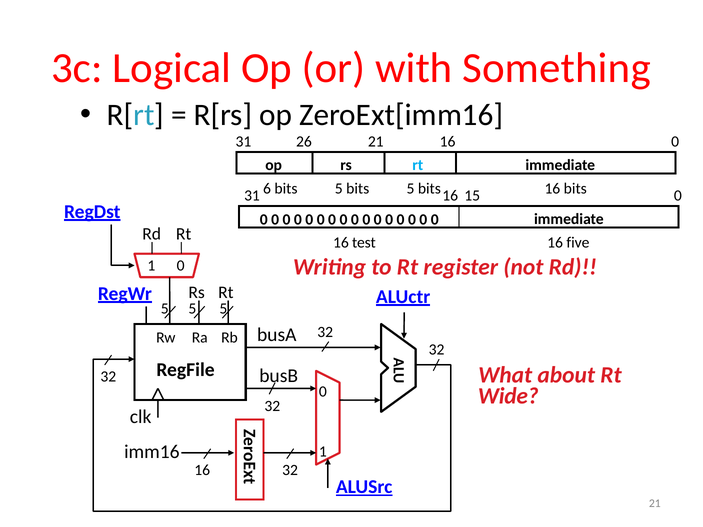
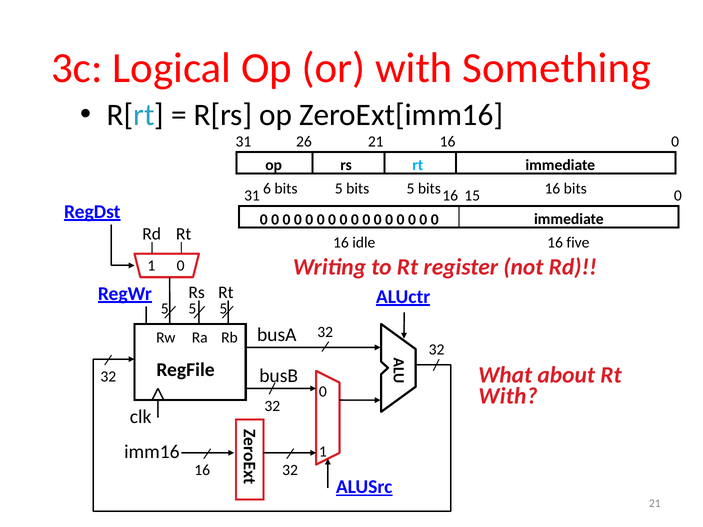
test: test -> idle (364, 243)
Wide: Wide -> With (508, 396)
